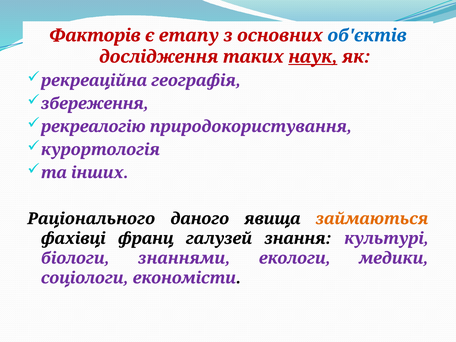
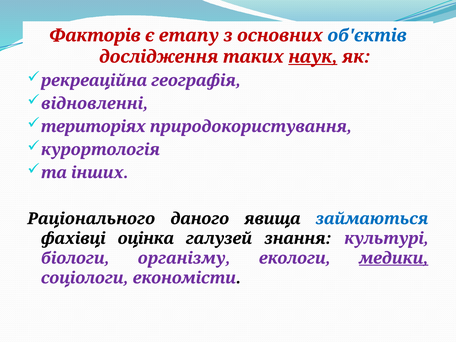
збереження: збереження -> відновленні (95, 104)
рекреалогію: рекреалогію -> територіях (93, 127)
займаються colour: orange -> blue (372, 219)
франц: франц -> оцінка (146, 238)
знаннями: знаннями -> організму (184, 258)
медики underline: none -> present (394, 258)
